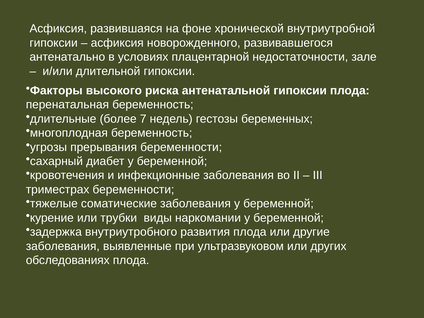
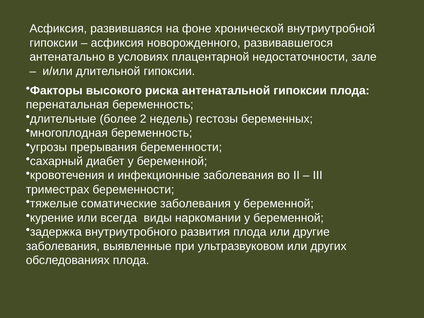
7: 7 -> 2 (143, 119)
трубки: трубки -> всегда (119, 218)
